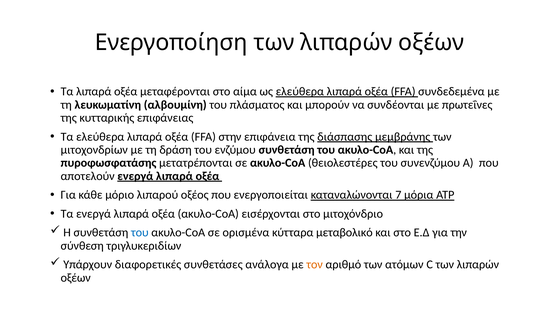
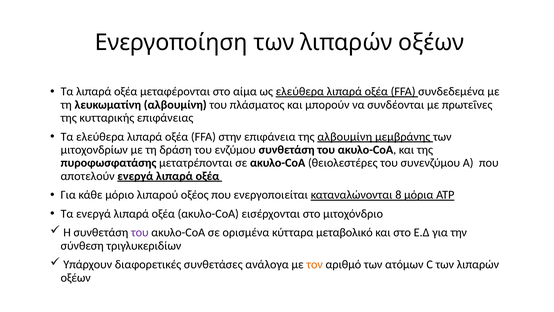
της διάσπασης: διάσπασης -> αλβουμίνη (345, 137)
7: 7 -> 8 (398, 195)
του colour: blue -> purple (140, 232)
